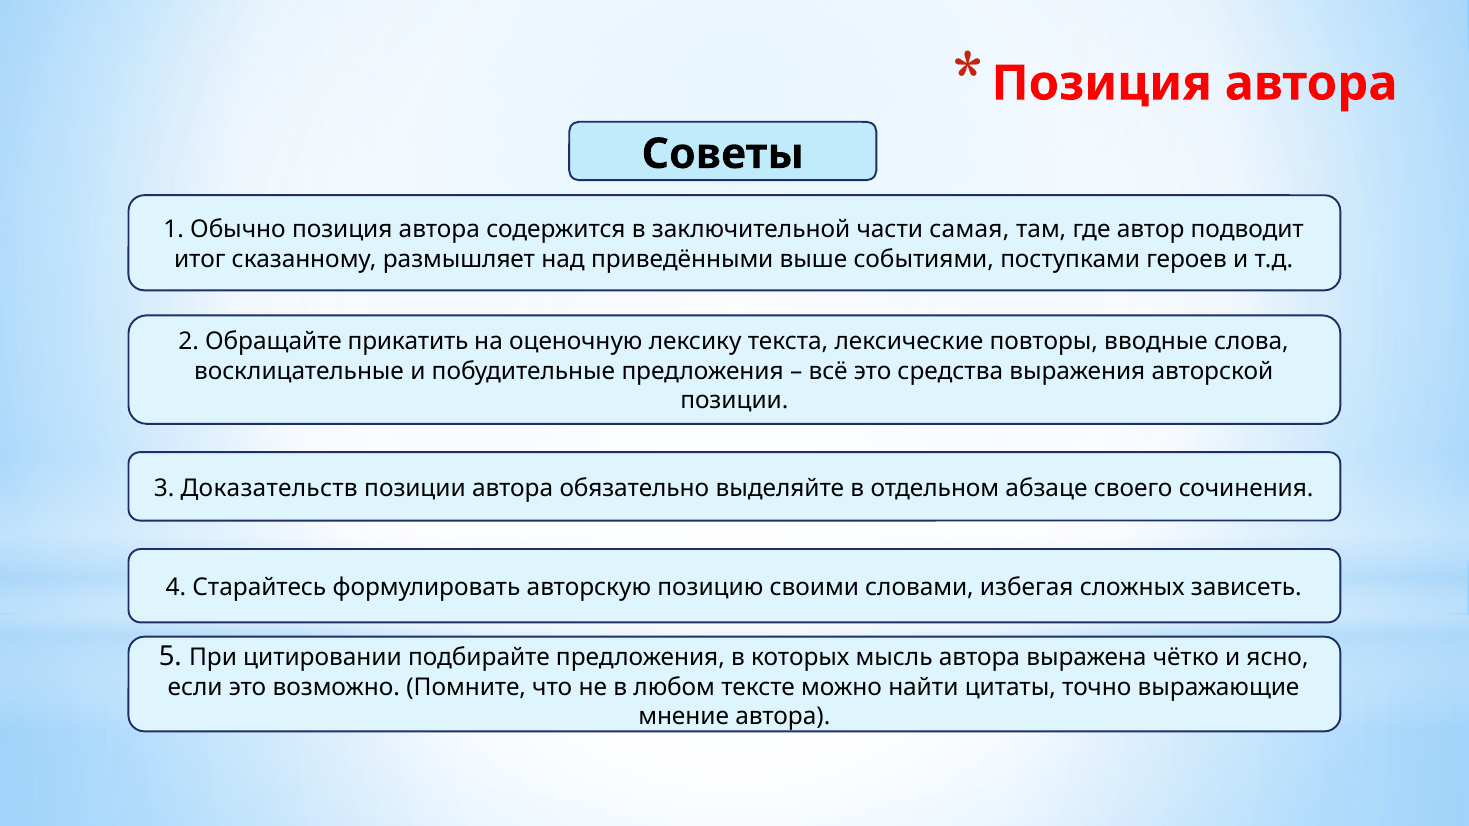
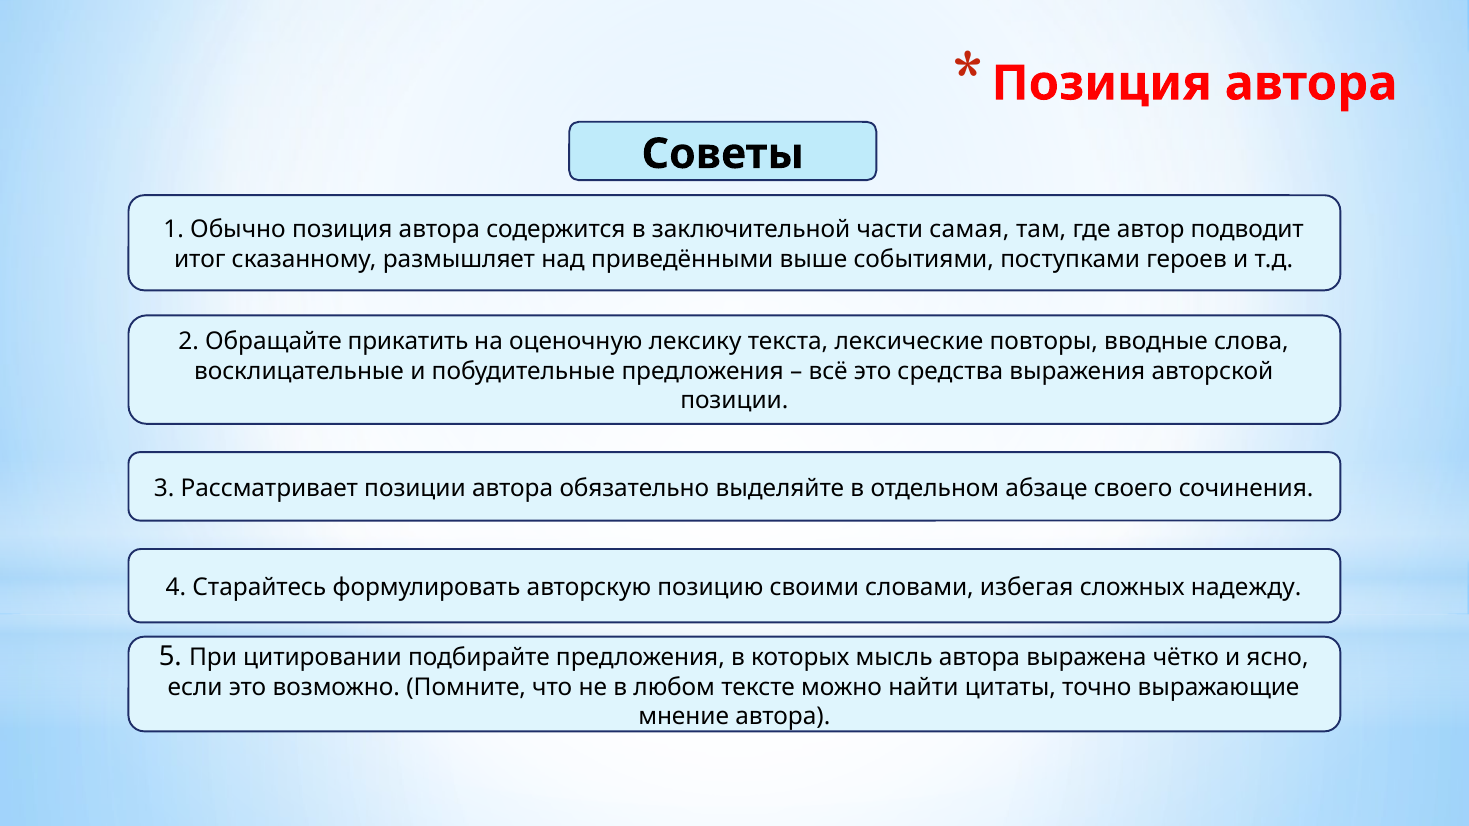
Доказательств: Доказательств -> Рассматривает (269, 488)
зависеть: зависеть -> надежду (1246, 588)
